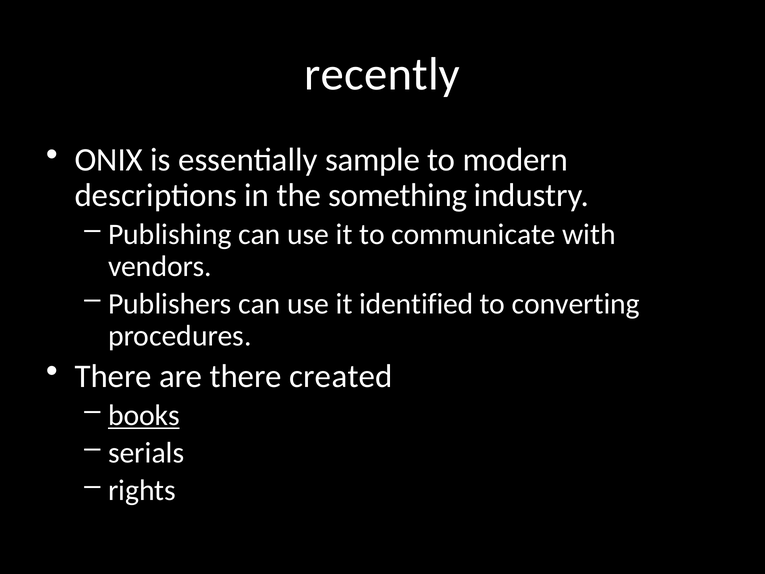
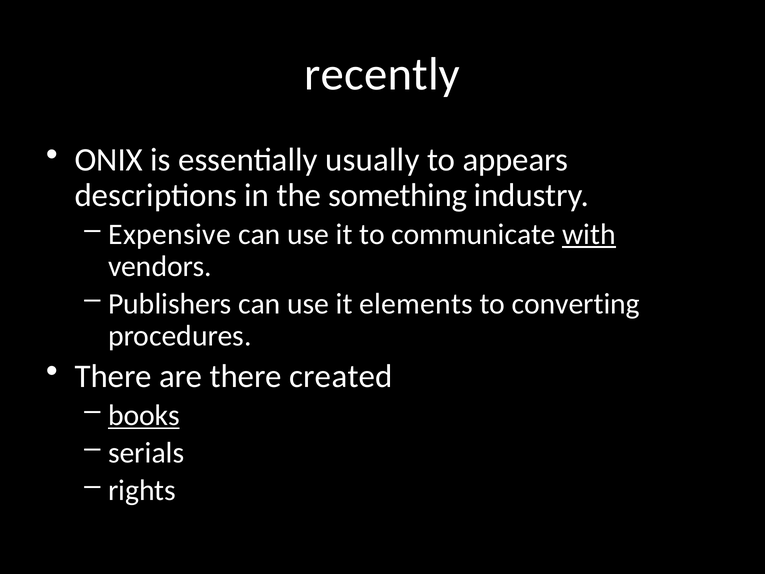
sample: sample -> usually (372, 160)
modern: modern -> appears (516, 160)
Publishing: Publishing -> Expensive (170, 234)
with underline: none -> present (589, 234)
identified: identified -> elements (416, 304)
